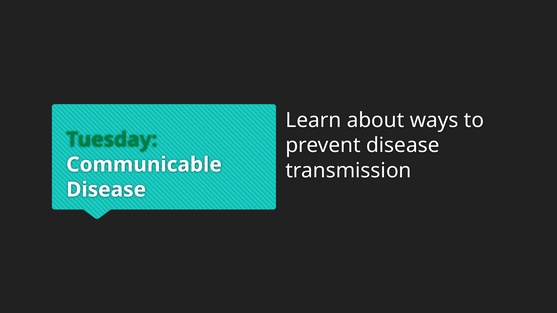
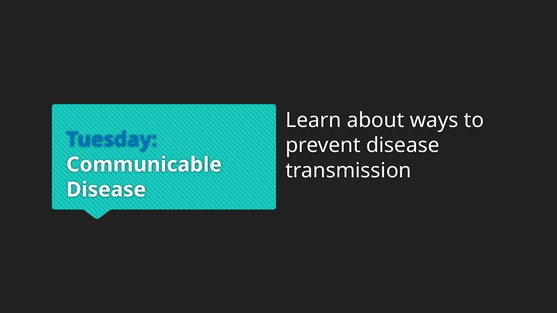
Tuesday colour: green -> blue (112, 140)
